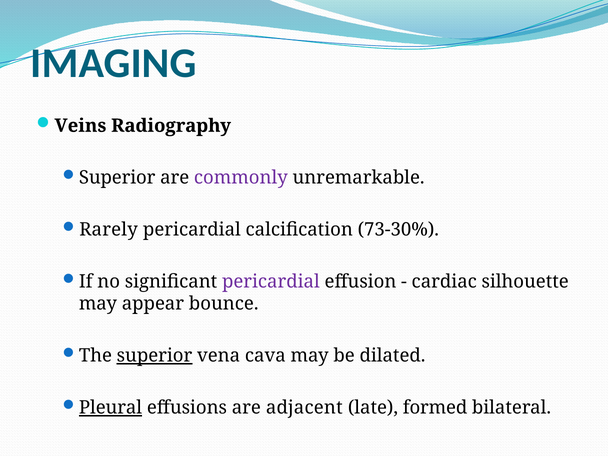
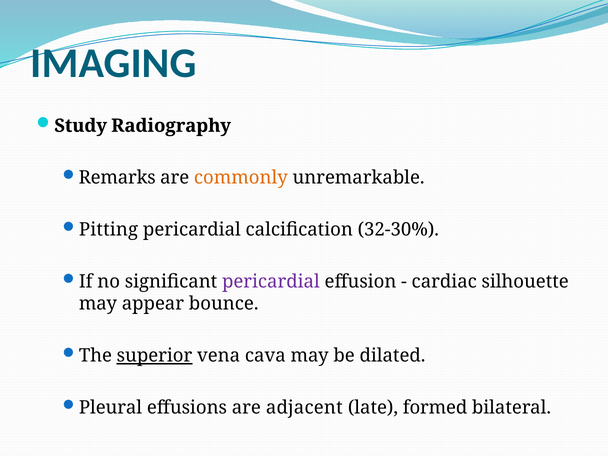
Veins: Veins -> Study (81, 126)
Superior: Superior -> Remarks (117, 178)
commonly colour: purple -> orange (241, 178)
Rarely: Rarely -> Pitting (109, 230)
73-30%: 73-30% -> 32-30% (398, 230)
Pleural underline: present -> none (111, 408)
